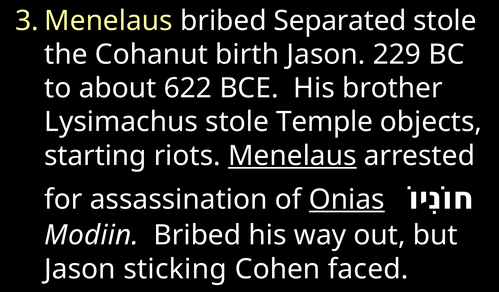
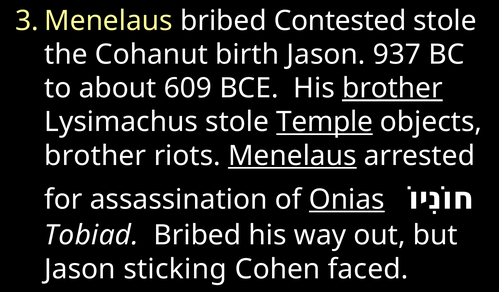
Separated: Separated -> Contested (340, 21)
229: 229 -> 937 (397, 55)
622: 622 -> 609 (188, 88)
brother underline: none -> present (392, 88)
Temple underline: none -> present (325, 122)
starting: starting -> brother (95, 156)
Modiin: Modiin -> Tobiad (91, 236)
